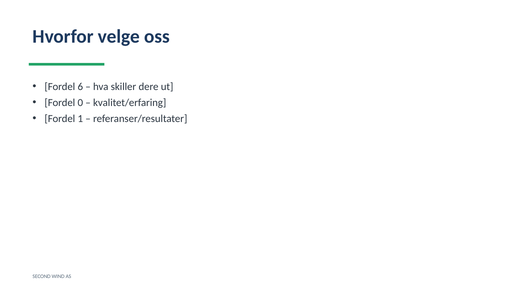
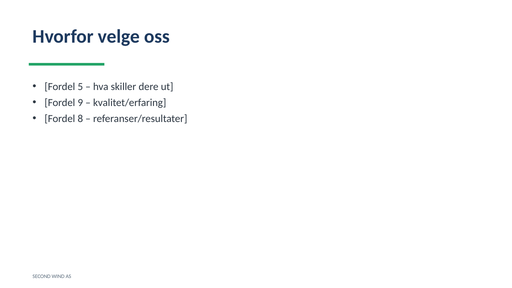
6: 6 -> 5 (80, 87)
0: 0 -> 9 (80, 103)
1: 1 -> 8 (80, 119)
